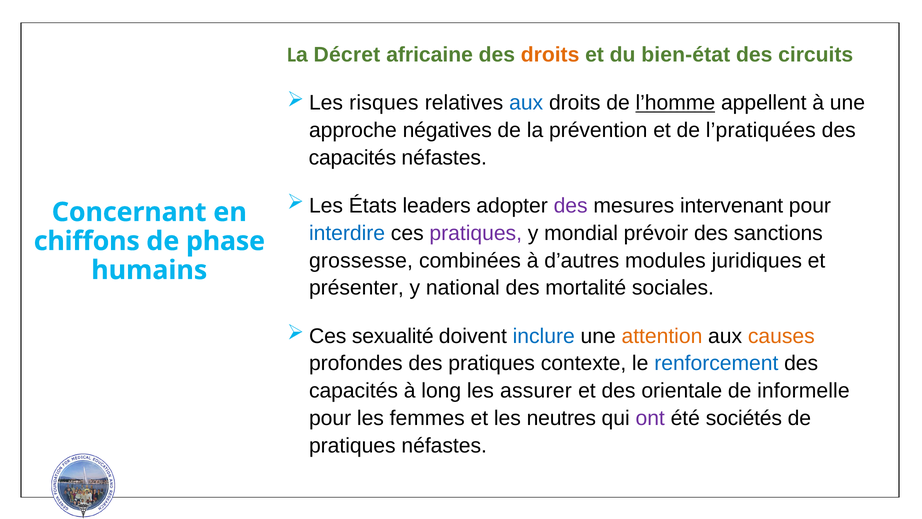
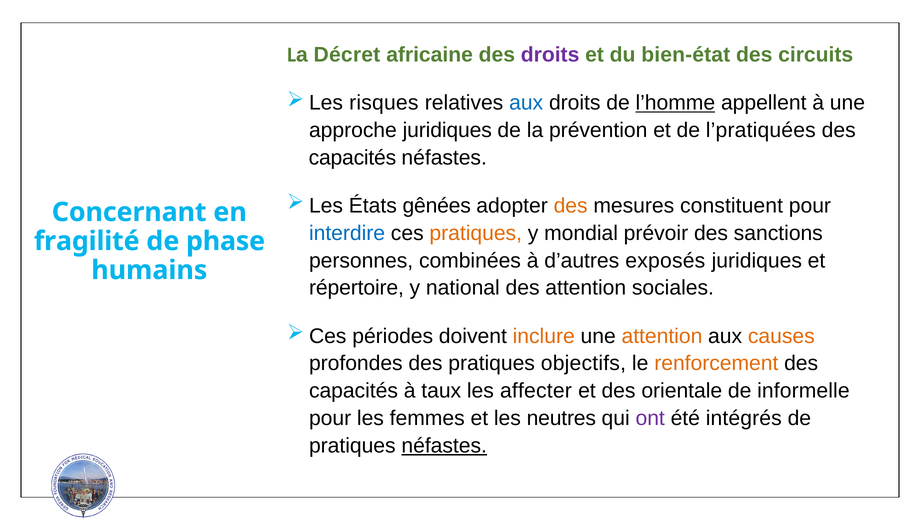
droits colour: orange -> purple (550, 55)
approche négatives: négatives -> juridiques (447, 130)
leaders: leaders -> gênées (437, 206)
des colour: purple -> orange (571, 206)
intervenant: intervenant -> constituent (732, 206)
pratiques colour: purple -> orange (476, 233)
chiffons: chiffons -> fragilité (87, 241)
grossesse: grossesse -> personnes (361, 260)
modules: modules -> exposés (665, 260)
présenter: présenter -> répertoire (356, 288)
des mortalité: mortalité -> attention (586, 288)
sexualité: sexualité -> périodes (393, 336)
inclure colour: blue -> orange (544, 336)
contexte: contexte -> objectifs (583, 363)
renforcement colour: blue -> orange (716, 363)
long: long -> taux (441, 391)
assurer: assurer -> affecter (536, 391)
sociétés: sociétés -> intégrés (744, 418)
néfastes underline: none -> present (444, 445)
